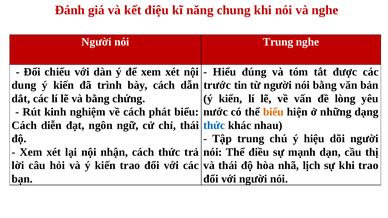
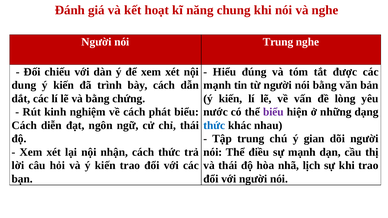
điệu: điệu -> hoạt (157, 10)
trước: trước -> mạnh (217, 85)
biểu colour: orange -> purple (273, 112)
hiệu: hiệu -> gian (314, 139)
